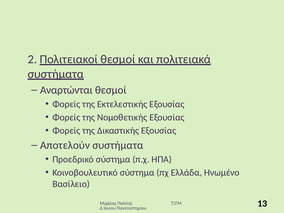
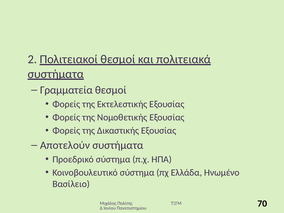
Αναρτώνται: Αναρτώνται -> Γραμματεία (66, 90)
13: 13 -> 70 (262, 204)
